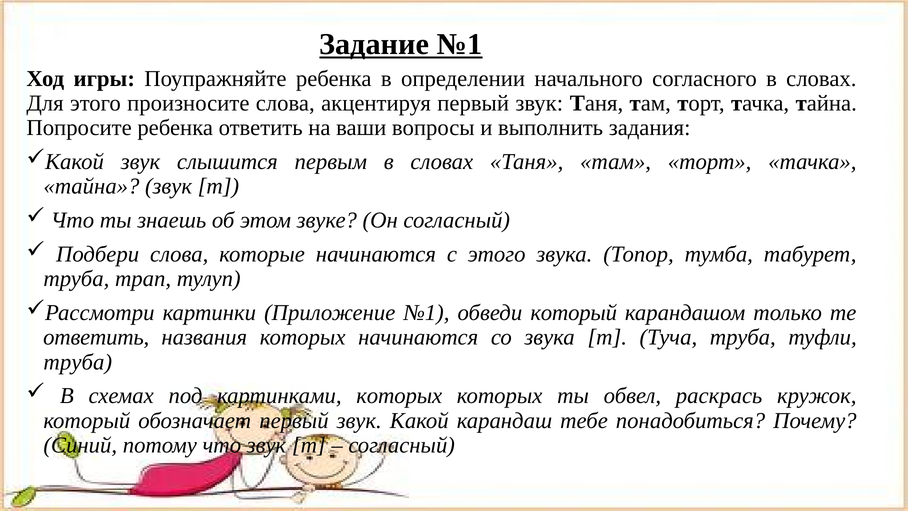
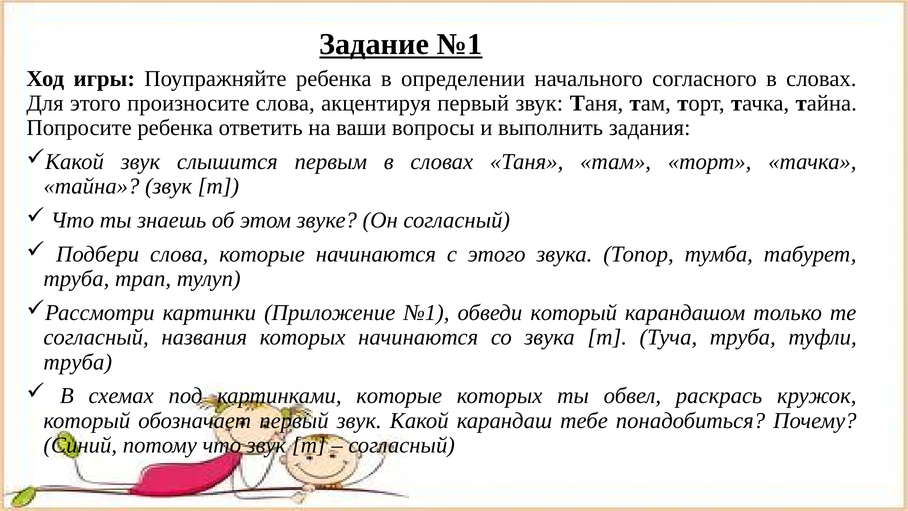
ответить: ответить -> согласный (96, 337)
картинками которых: которых -> которые (399, 396)
